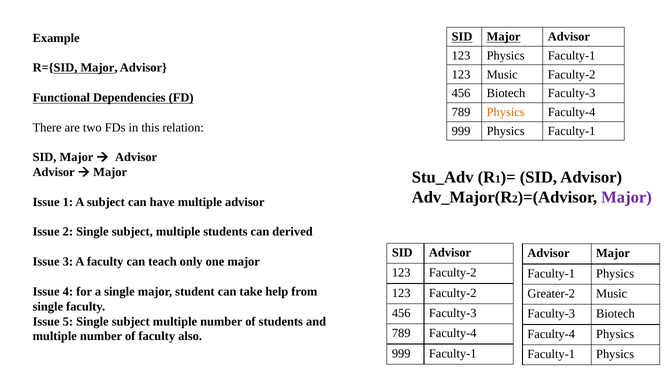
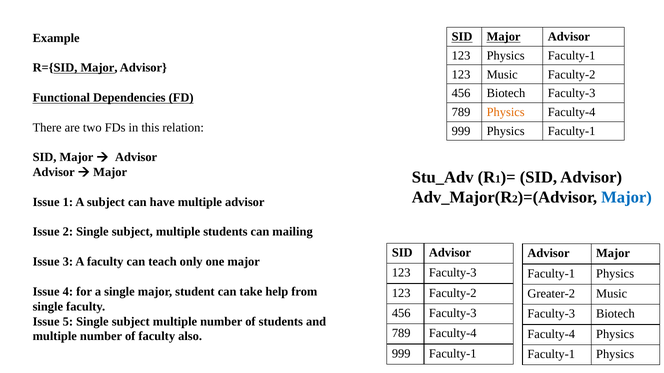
Major colour: purple -> blue (627, 198)
derived: derived -> mailing (293, 232)
Faculty-2: Faculty-2 -> Faculty-3 (453, 273)
